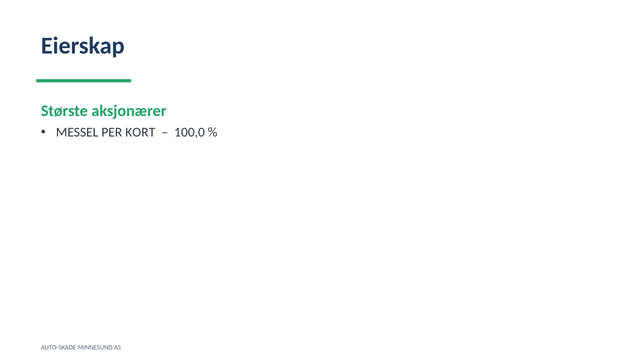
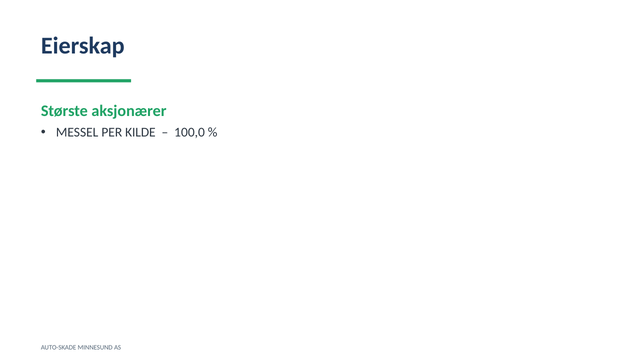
KORT: KORT -> KILDE (140, 132)
